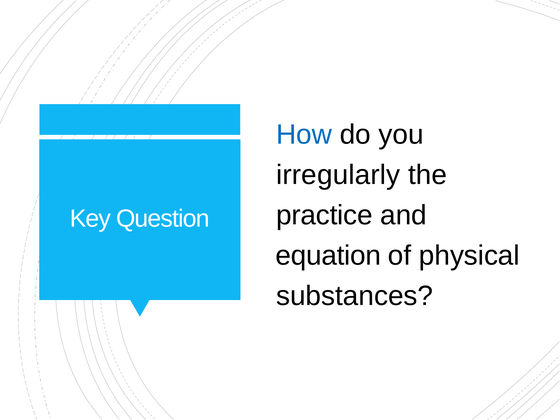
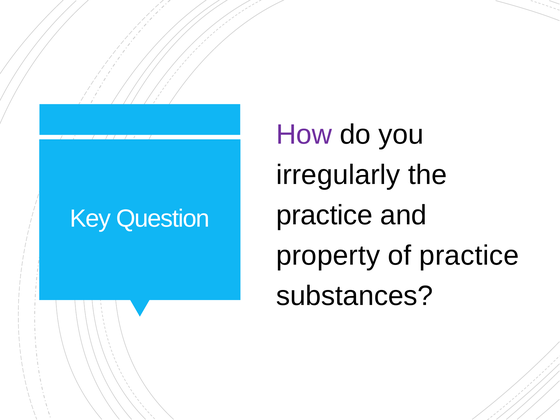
How colour: blue -> purple (304, 135)
equation: equation -> property (328, 256)
of physical: physical -> practice (469, 256)
